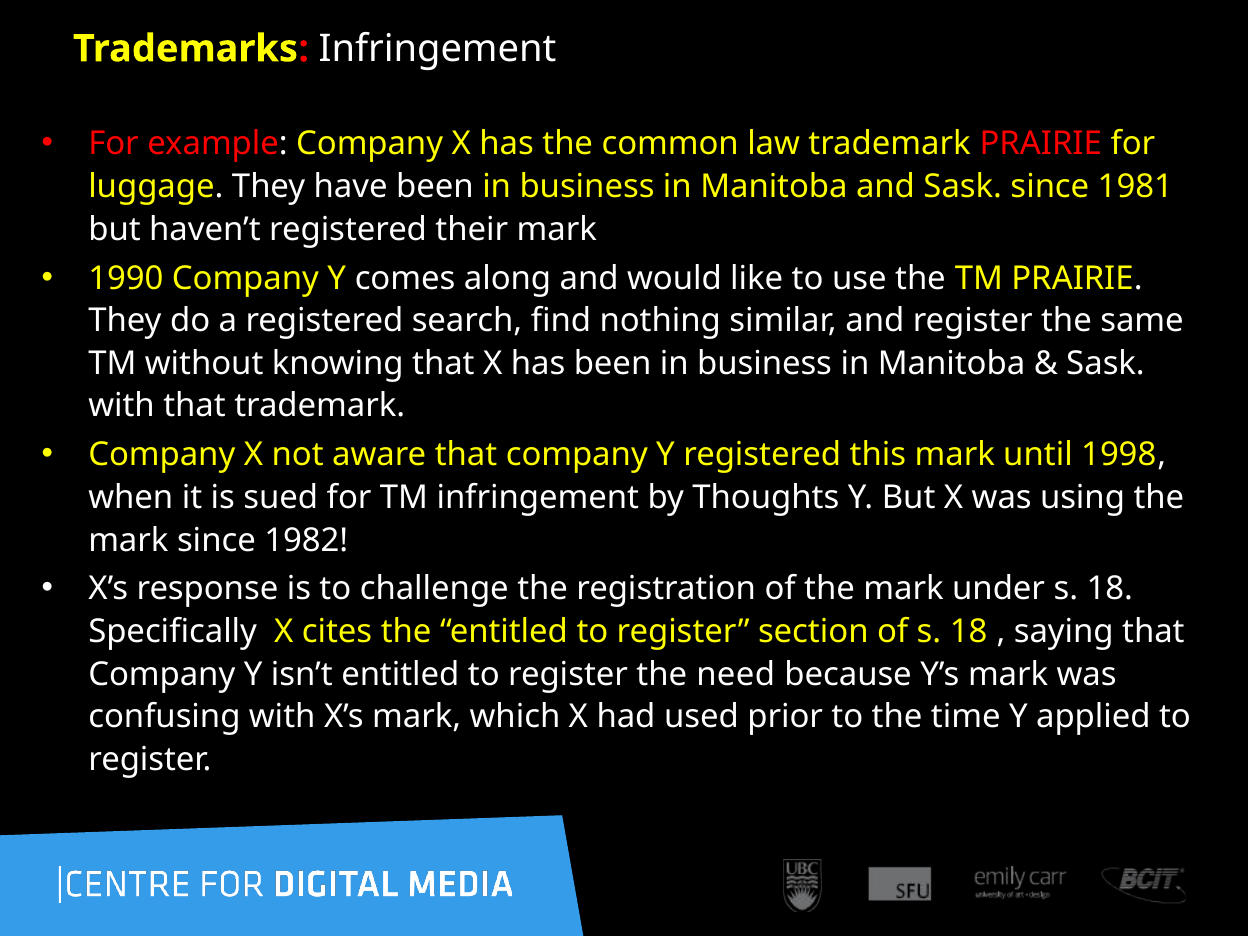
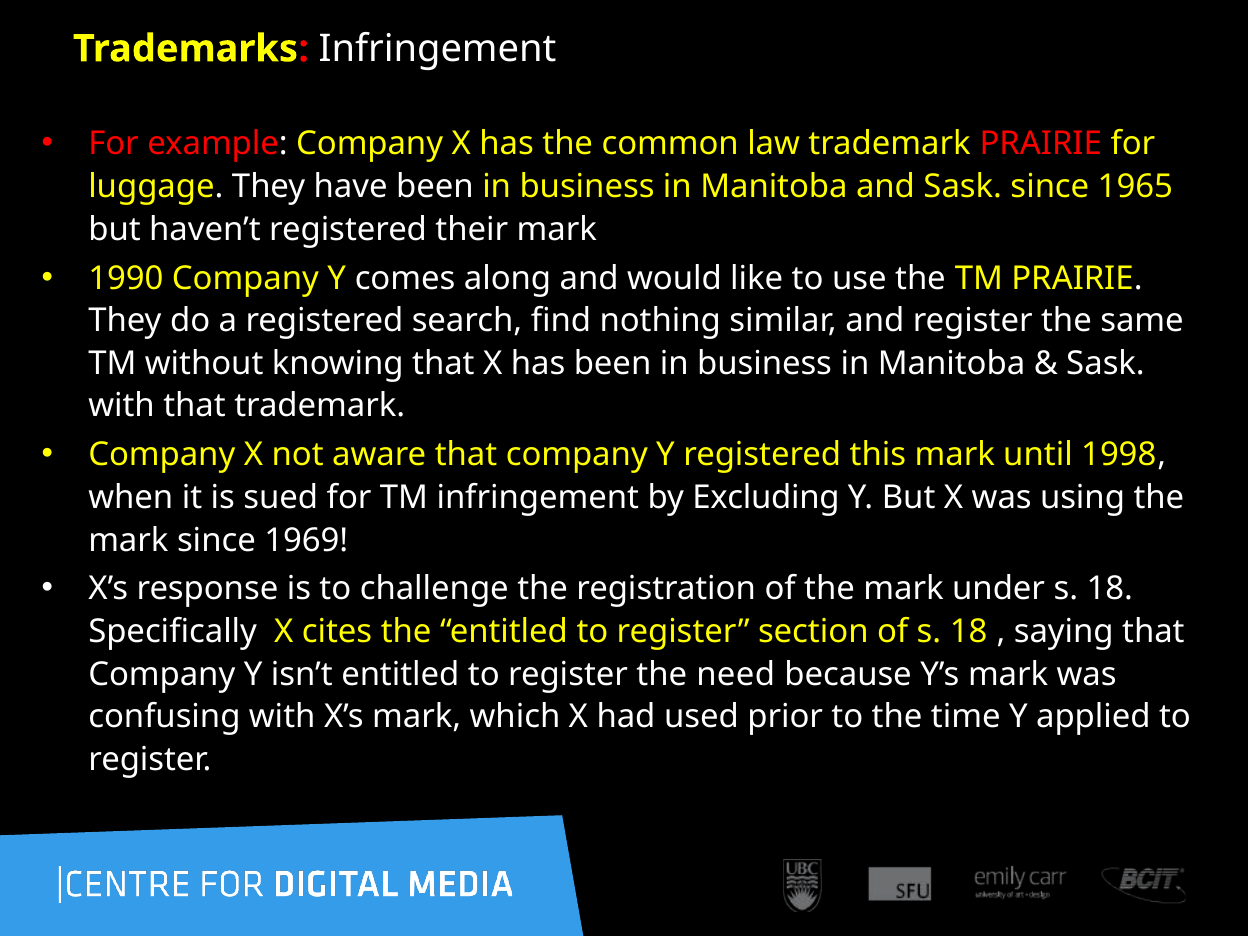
1981: 1981 -> 1965 (1135, 187)
Thoughts: Thoughts -> Excluding (766, 498)
1982: 1982 -> 1969 (306, 540)
